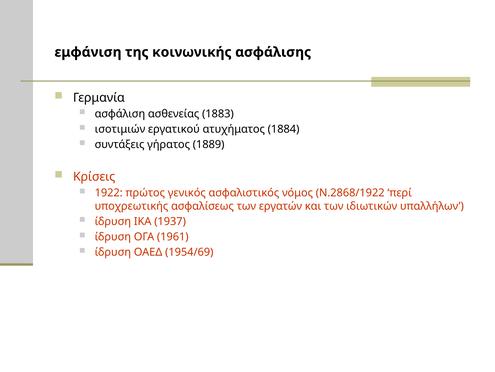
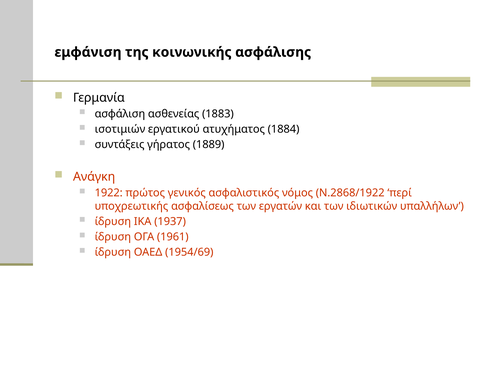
Κρίσεις: Κρίσεις -> Ανάγκη (94, 176)
